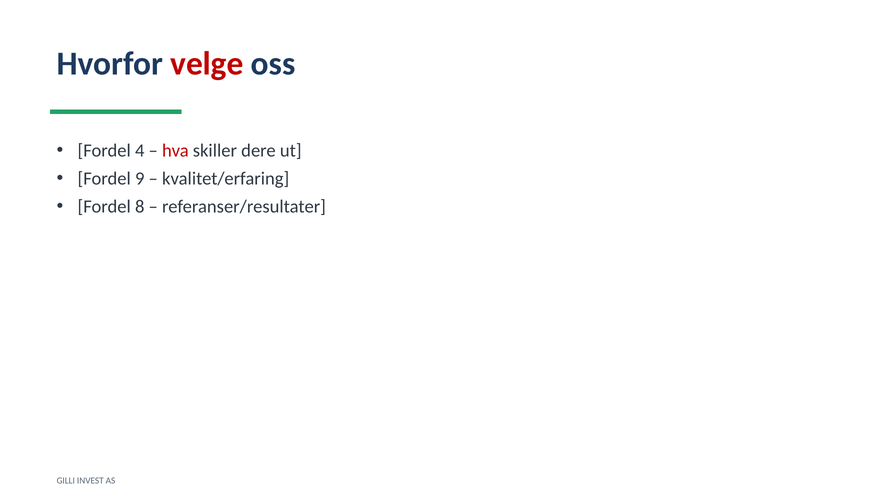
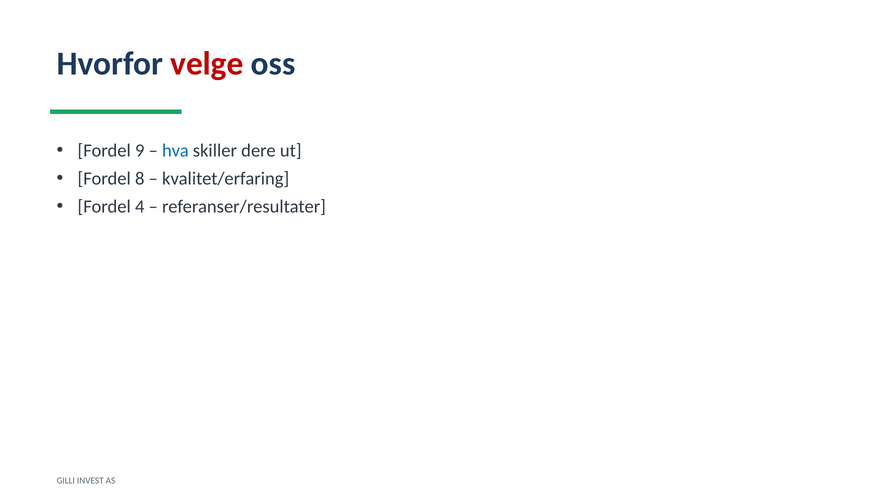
4: 4 -> 9 (140, 151)
hva colour: red -> blue (175, 151)
9: 9 -> 8 (140, 179)
8: 8 -> 4 (140, 207)
